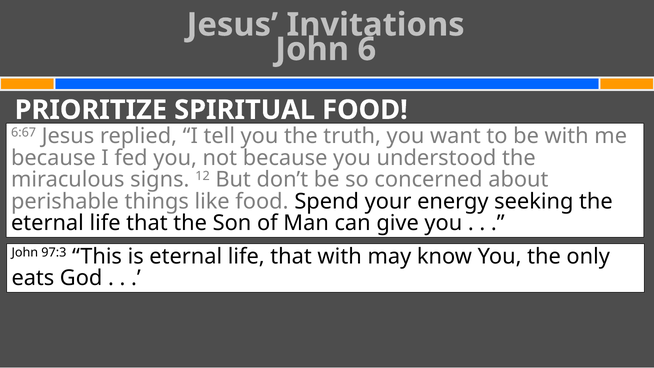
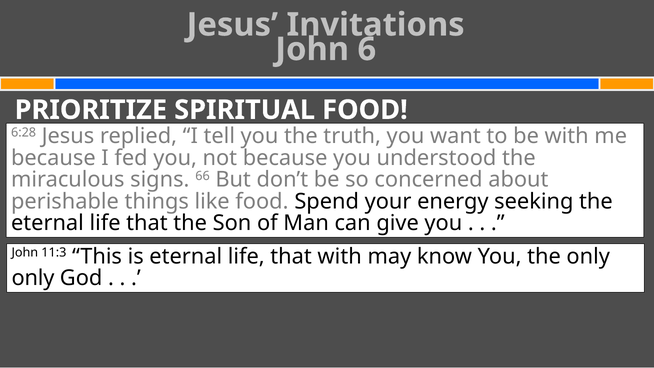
6:67: 6:67 -> 6:28 (24, 132)
12: 12 -> 66 (203, 176)
97:3: 97:3 -> 11:3 (54, 253)
eats: eats -> only (33, 278)
